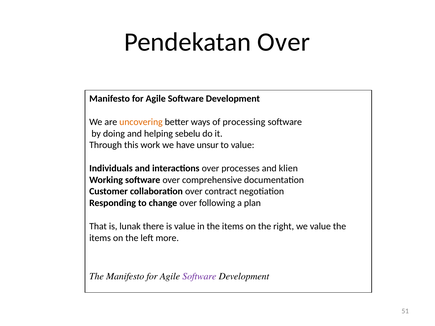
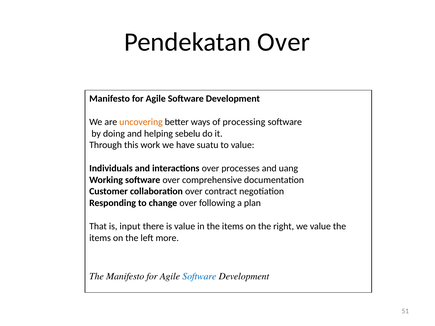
unsur: unsur -> suatu (208, 145)
klien: klien -> uang (288, 168)
lunak: lunak -> input (130, 226)
Software colour: purple -> blue (199, 276)
